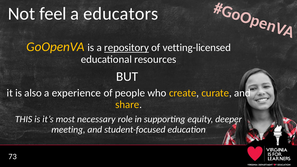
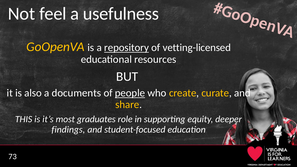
educators: educators -> usefulness (121, 14)
experience: experience -> documents (76, 93)
people underline: none -> present (130, 93)
necessary: necessary -> graduates (96, 119)
meeting: meeting -> findings (68, 130)
